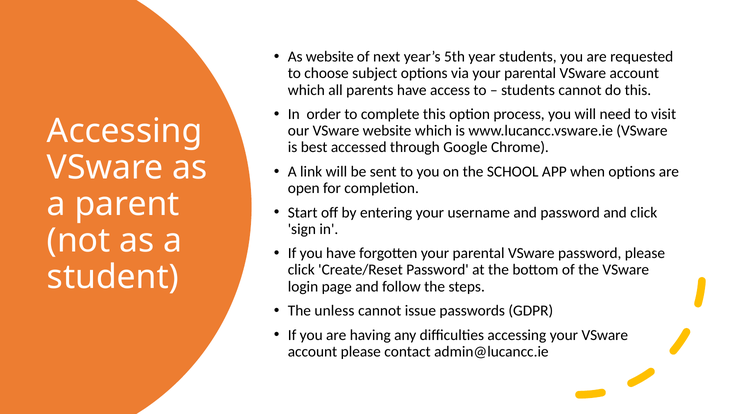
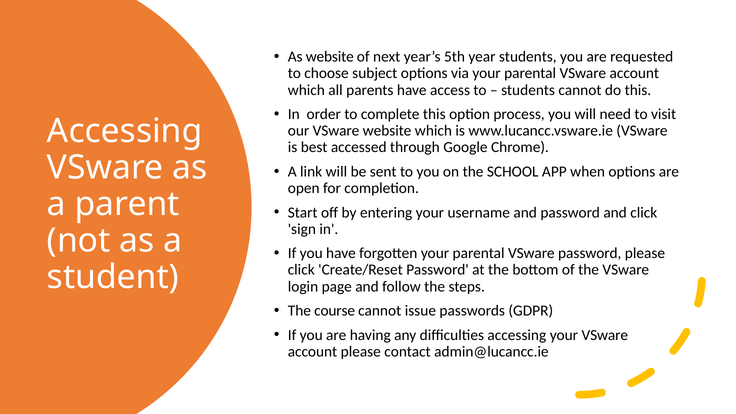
unless: unless -> course (335, 311)
